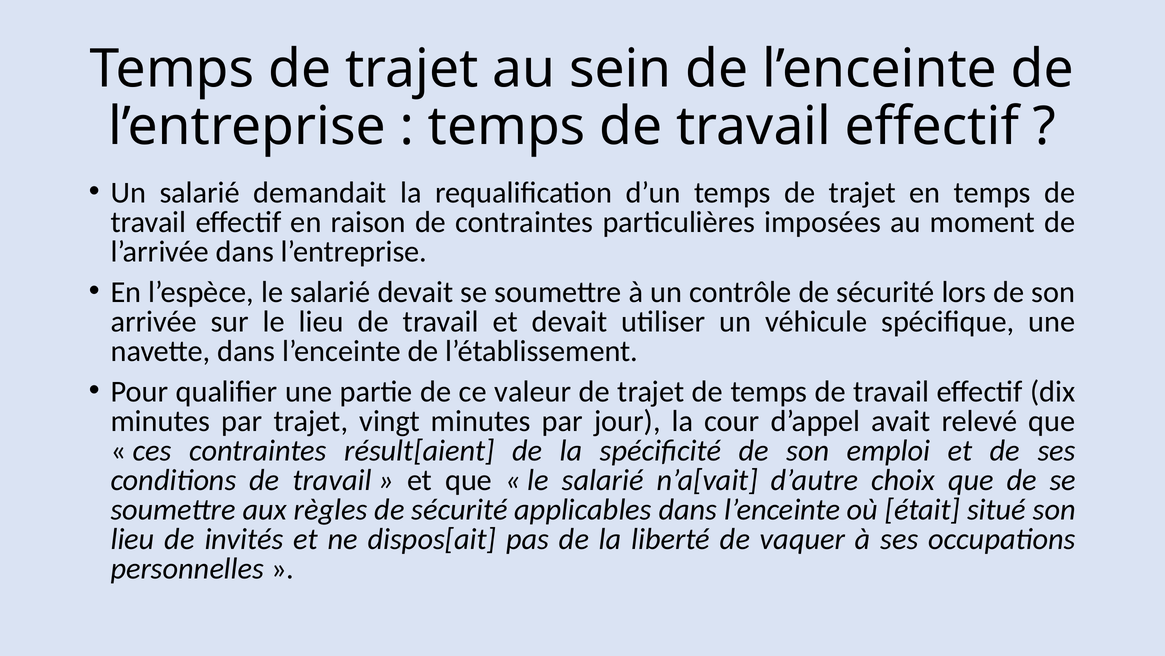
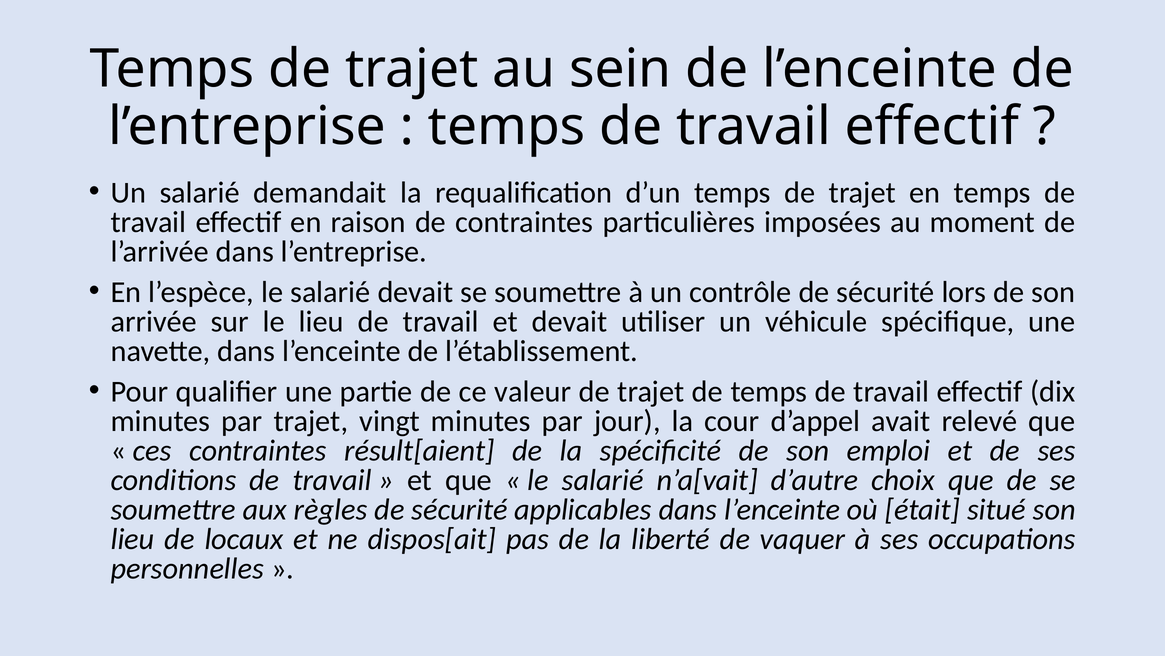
invités: invités -> locaux (244, 538)
